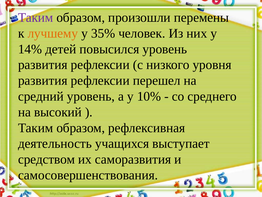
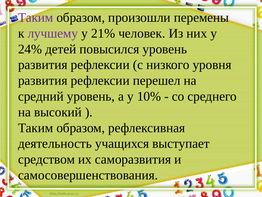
лучшему colour: orange -> purple (53, 33)
35%: 35% -> 21% (103, 33)
14%: 14% -> 24% (30, 49)
